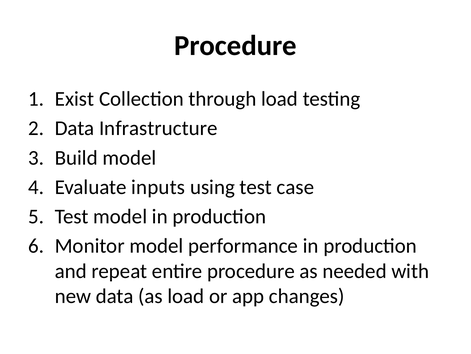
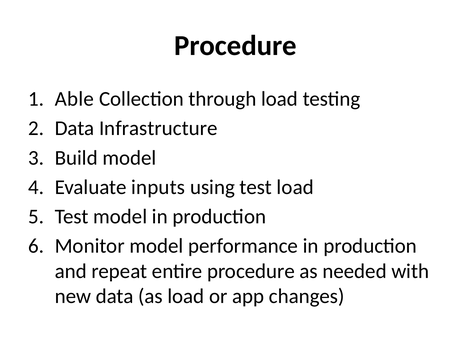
Exist: Exist -> Able (74, 99)
test case: case -> load (295, 187)
